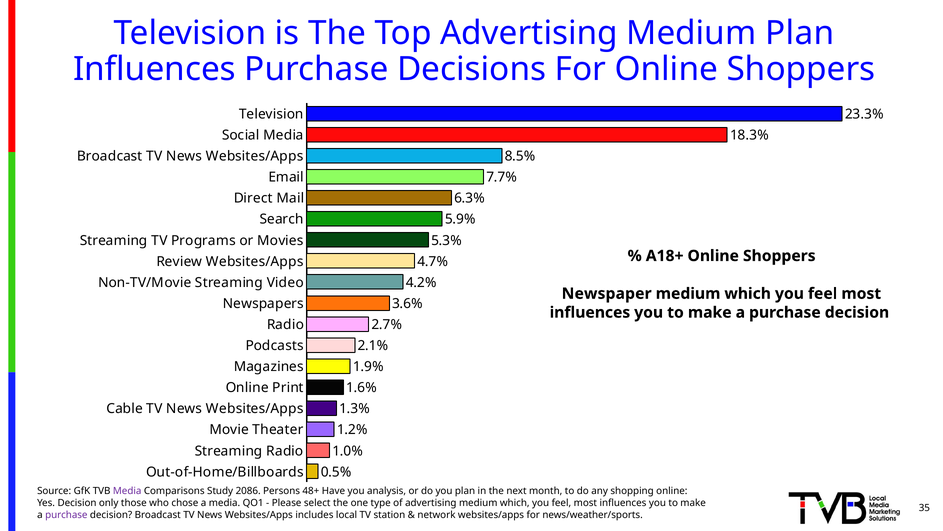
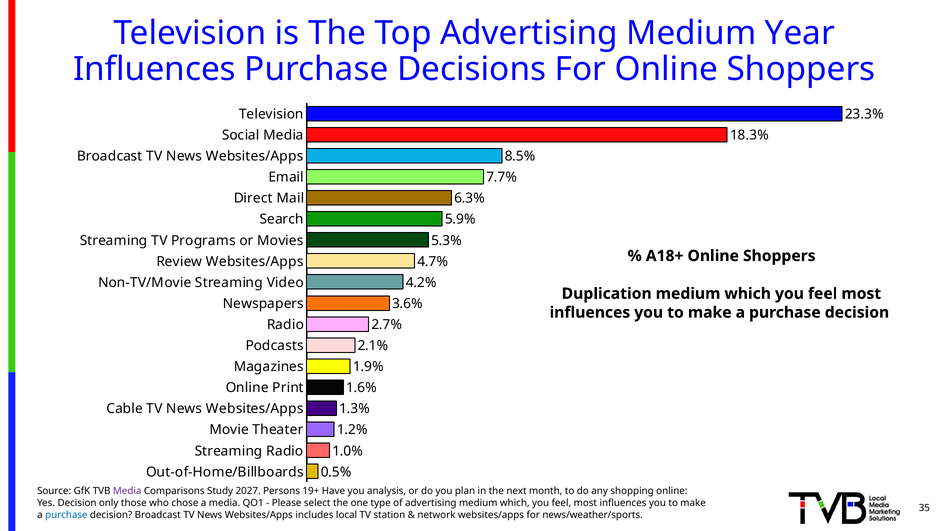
Medium Plan: Plan -> Year (800, 33)
Newspaper: Newspaper -> Duplication (607, 293)
2086: 2086 -> 2027 (248, 491)
48+: 48+ -> 19+ (311, 491)
purchase colour: purple -> blue (66, 514)
